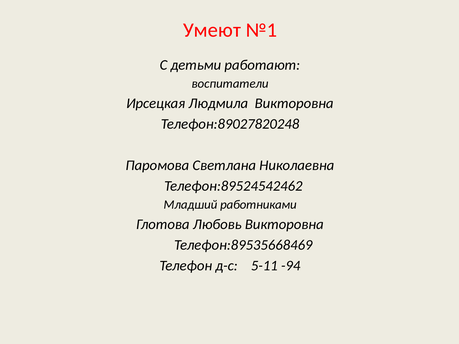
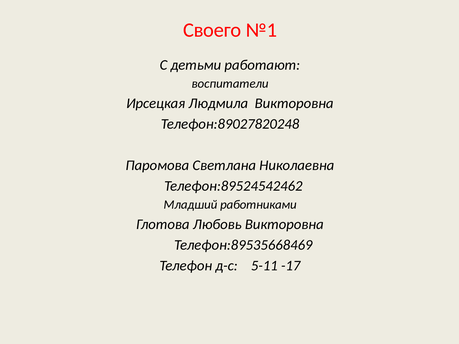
Умеют: Умеют -> Своего (212, 30)
-94: -94 -> -17 (291, 266)
